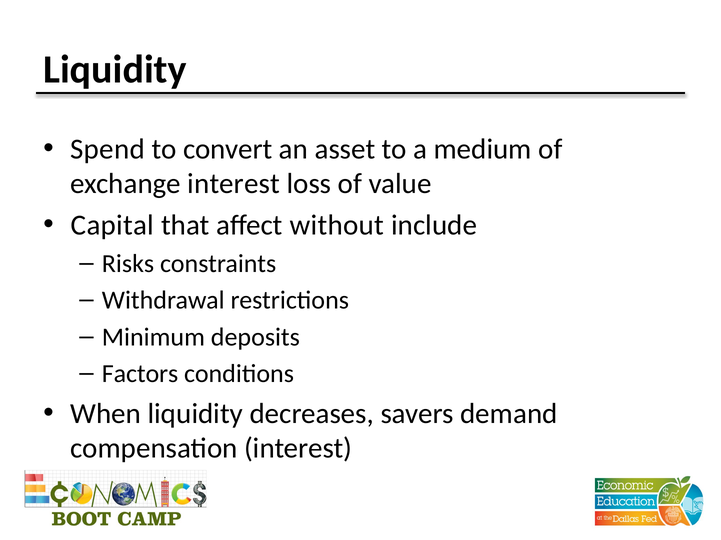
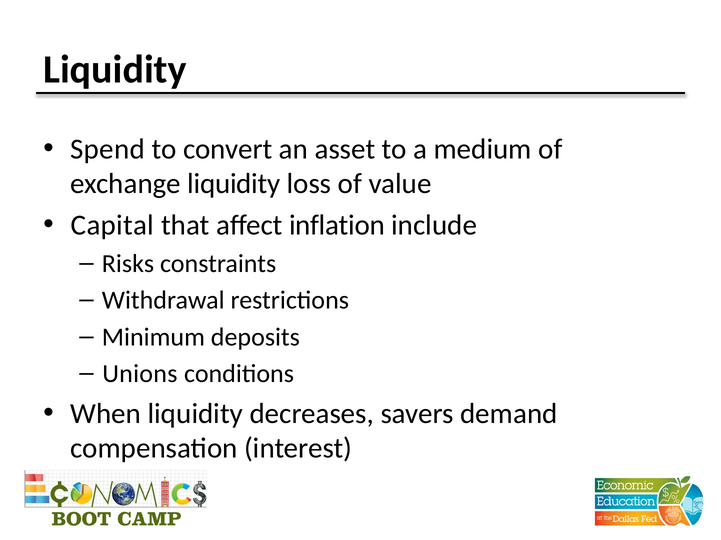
exchange interest: interest -> liquidity (234, 184)
without: without -> inflation (337, 225)
Factors: Factors -> Unions (140, 374)
